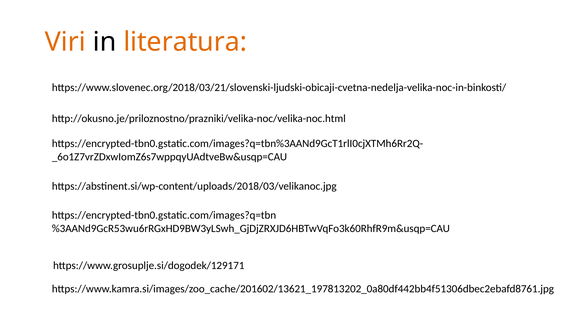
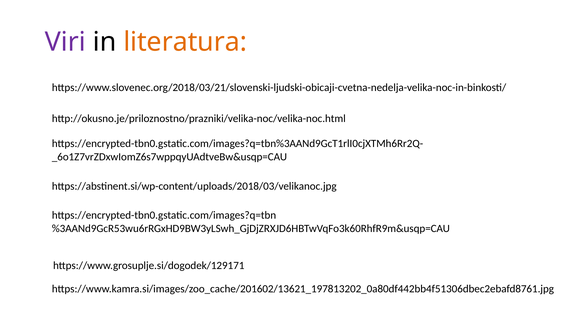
Viri colour: orange -> purple (65, 42)
